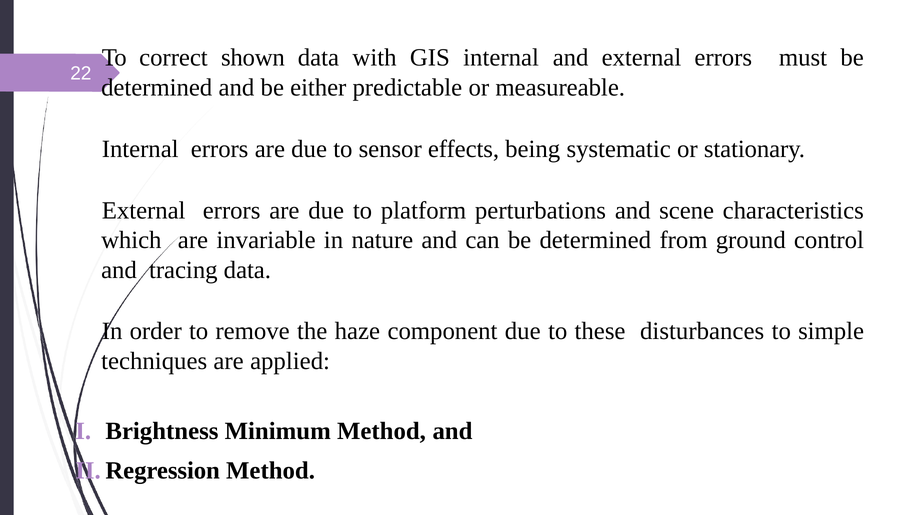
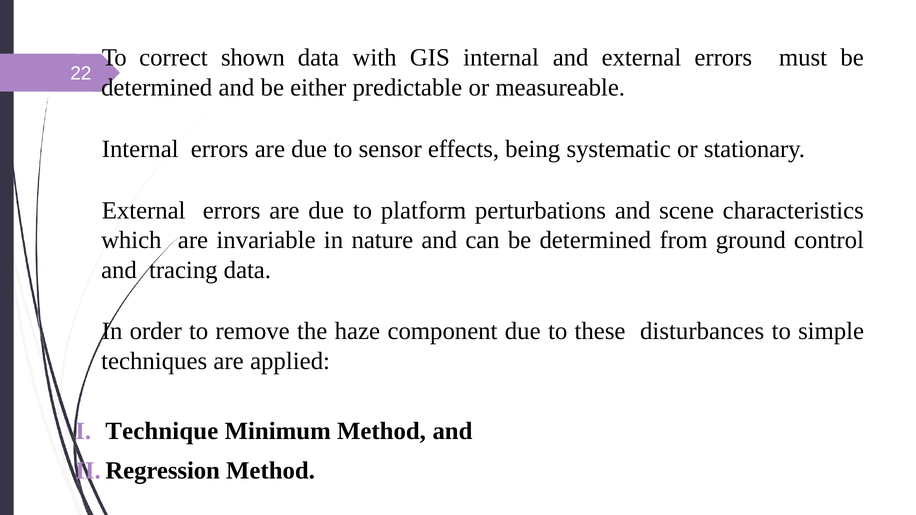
Brightness: Brightness -> Technique (162, 431)
